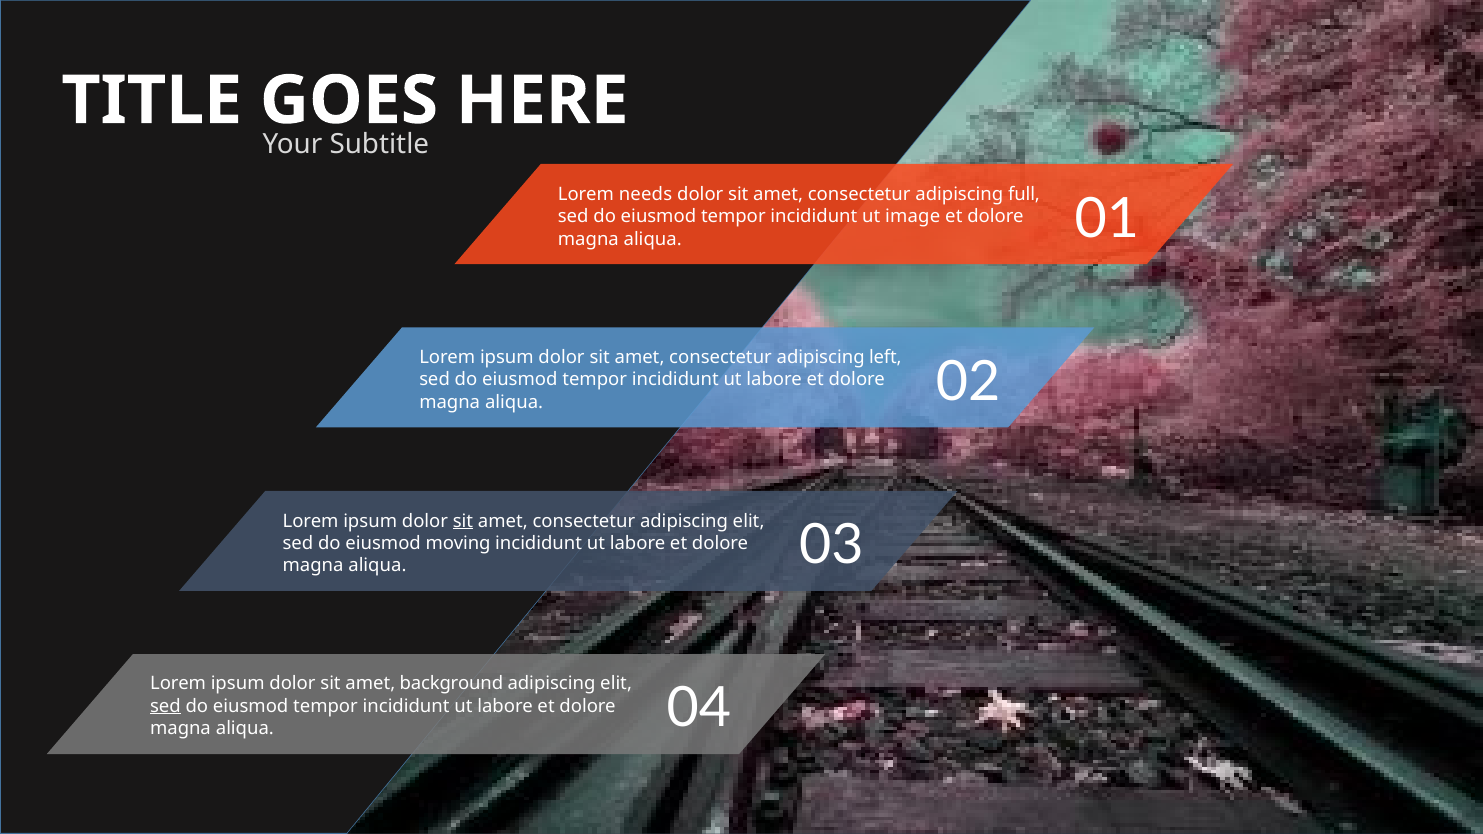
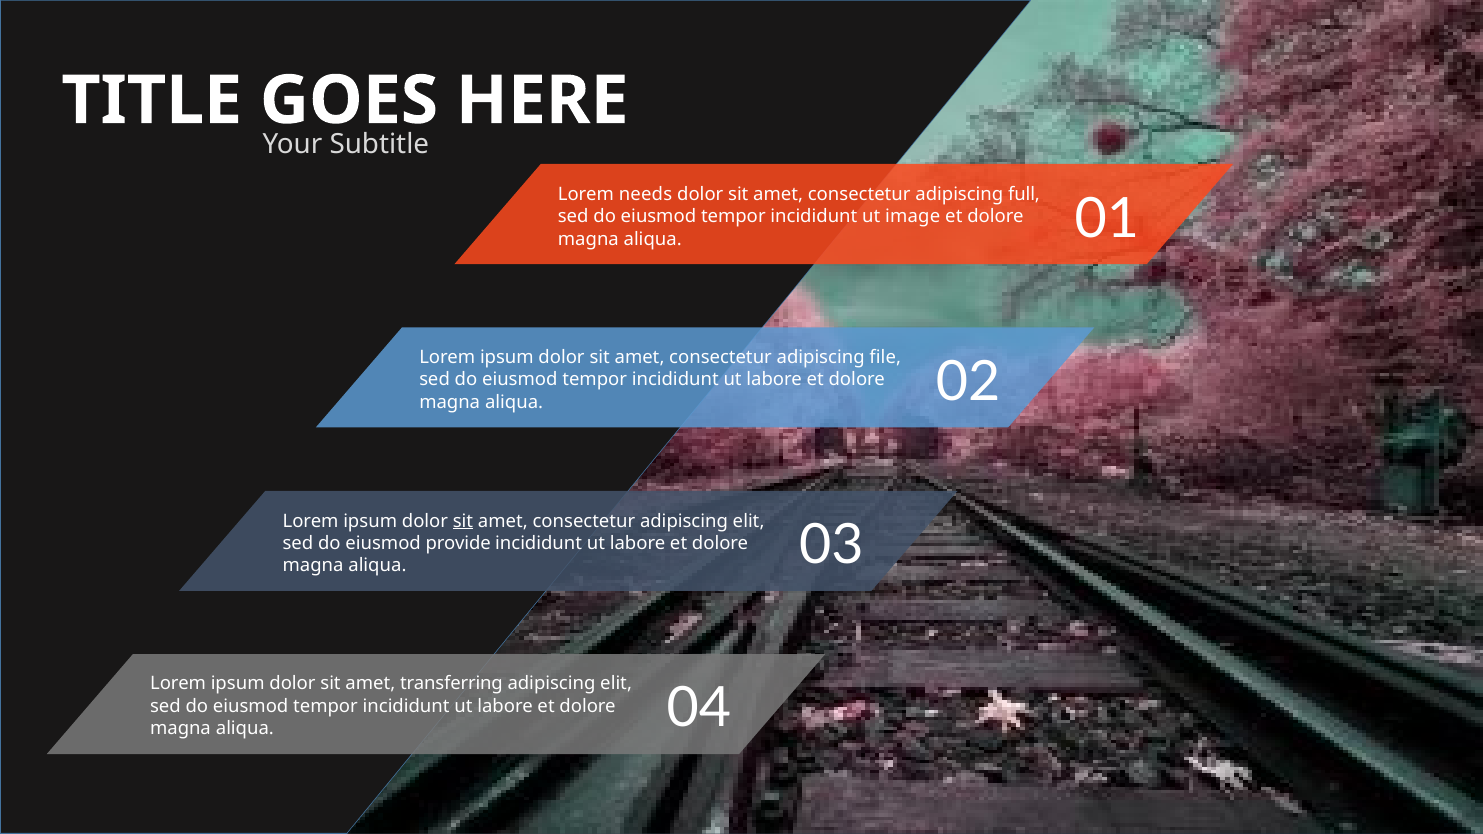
left: left -> file (885, 358)
moving: moving -> provide (458, 543)
background: background -> transferring (451, 684)
sed underline: present -> none (165, 706)
